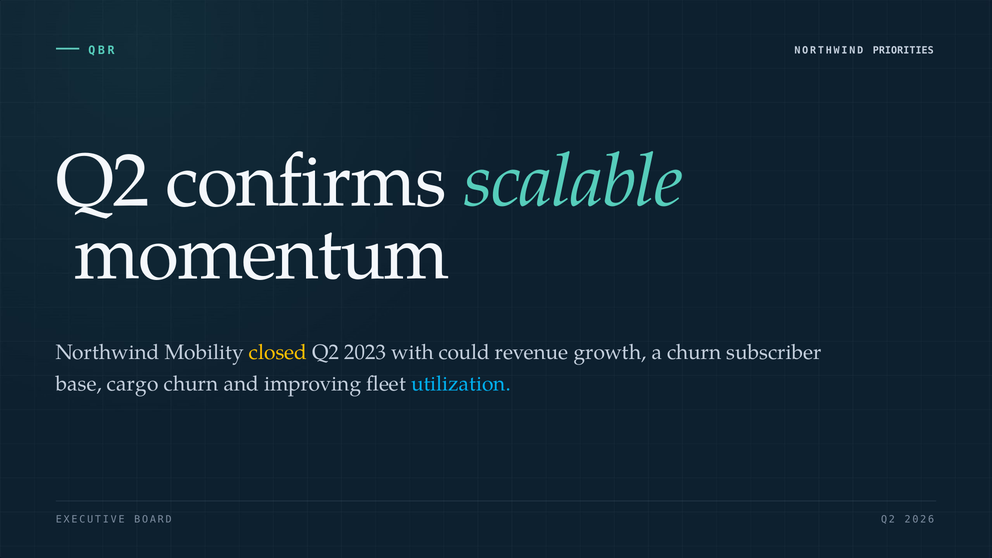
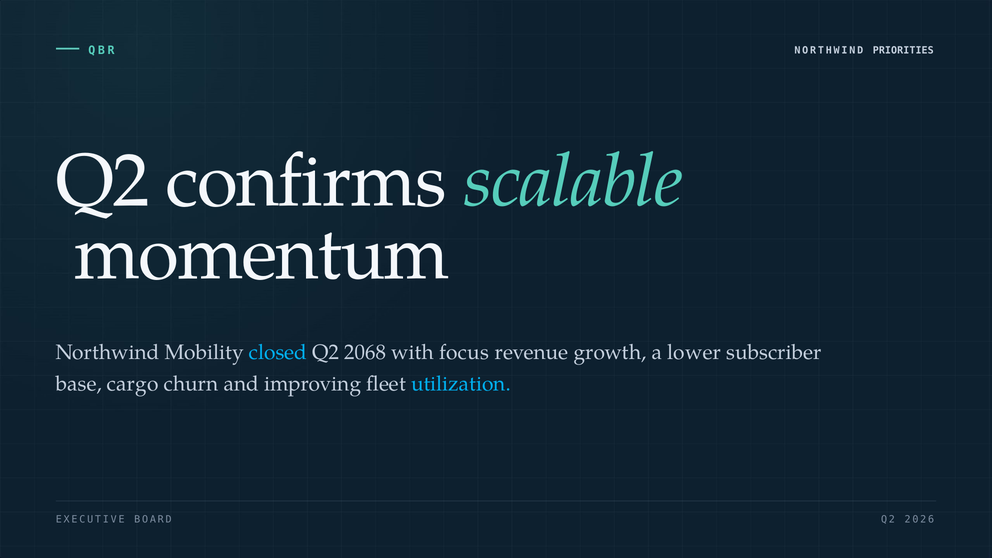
closed colour: yellow -> light blue (278, 352)
2023: 2023 -> 2068 (365, 352)
could: could -> focus (464, 352)
a churn: churn -> lower (694, 352)
